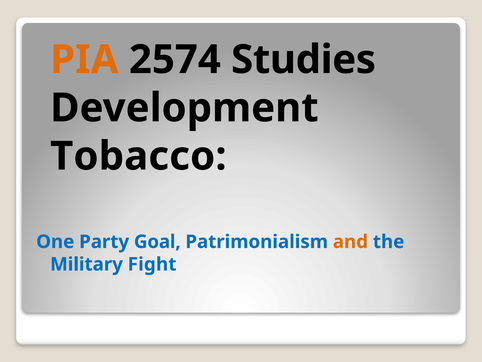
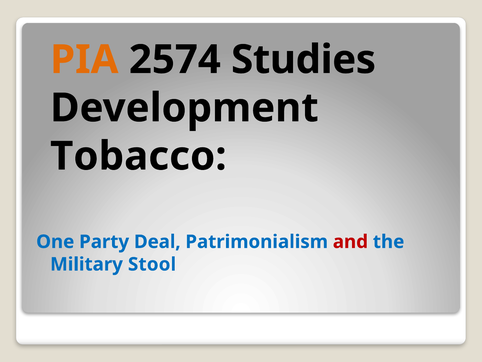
Goal: Goal -> Deal (157, 241)
and colour: orange -> red (350, 241)
Fight: Fight -> Stool (152, 264)
